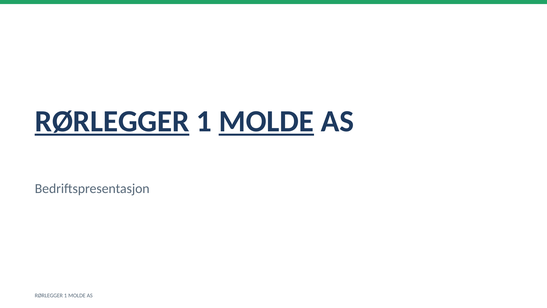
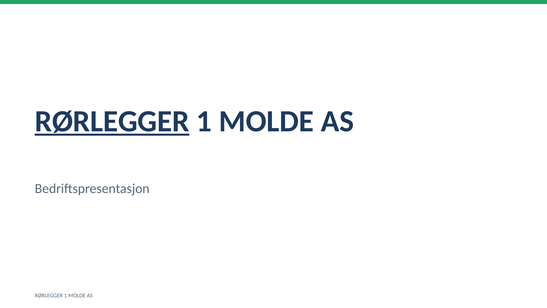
MOLDE underline: present -> none (266, 121)
